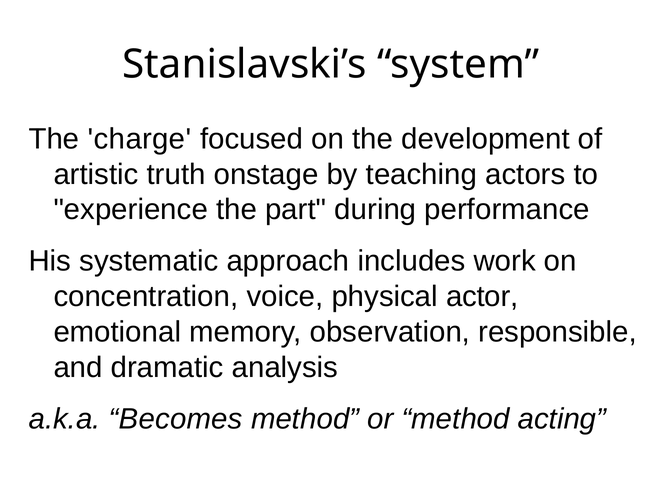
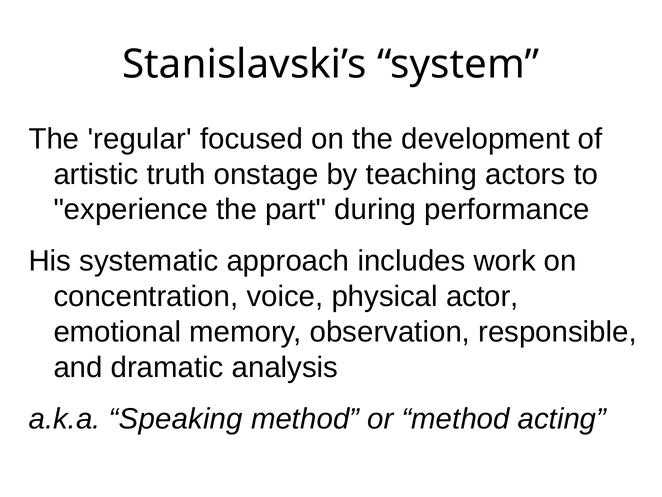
charge: charge -> regular (140, 139)
Becomes: Becomes -> Speaking (176, 418)
